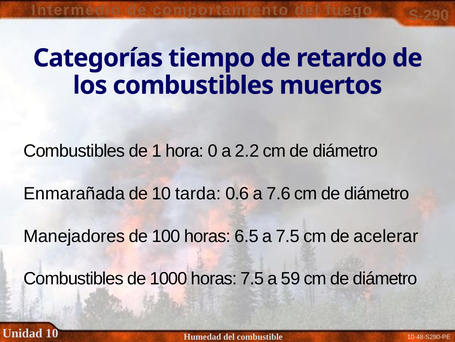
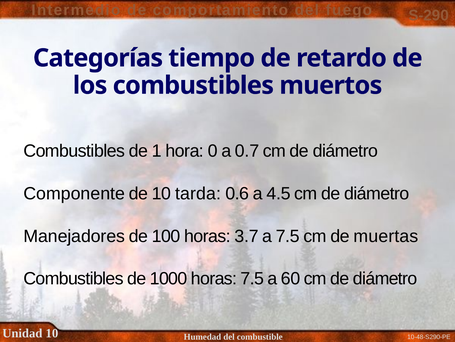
2.2: 2.2 -> 0.7 (247, 151)
Enmarañada: Enmarañada -> Componente (74, 193)
7.6: 7.6 -> 4.5 (278, 193)
6.5: 6.5 -> 3.7 (247, 236)
acelerar: acelerar -> muertas (386, 236)
59: 59 -> 60 (291, 278)
